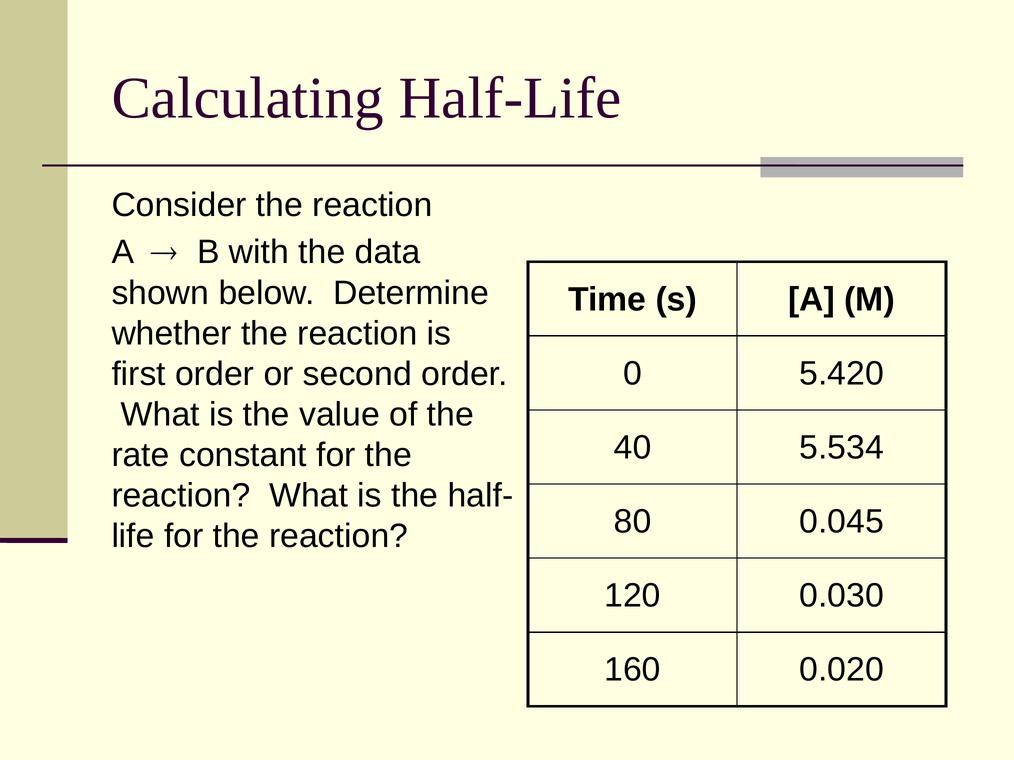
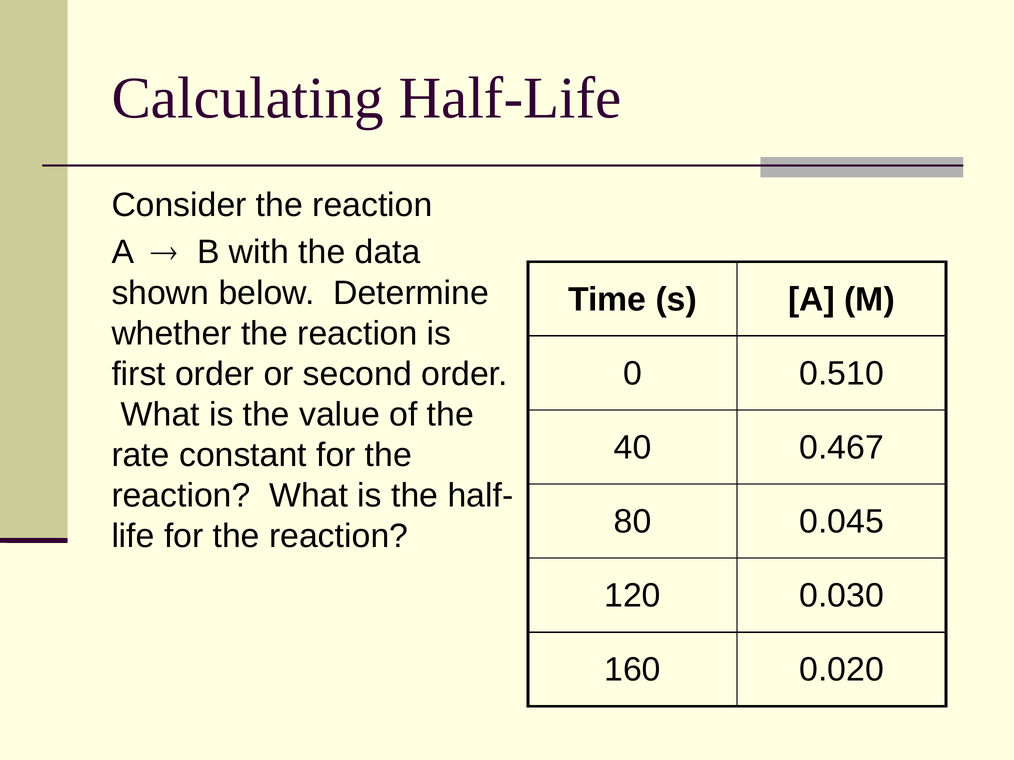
5.420: 5.420 -> 0.510 (842, 374)
5.534: 5.534 -> 0.467 (842, 448)
